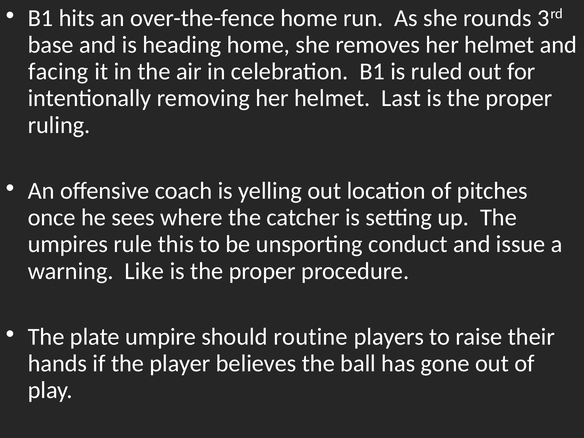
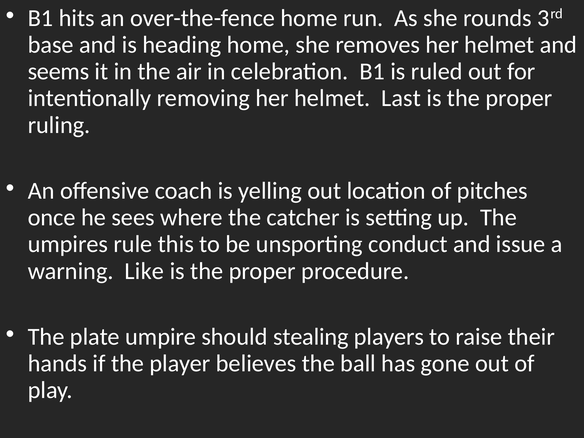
facing: facing -> seems (59, 72)
routine: routine -> stealing (311, 337)
